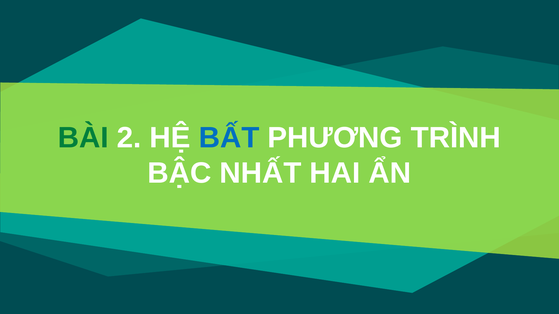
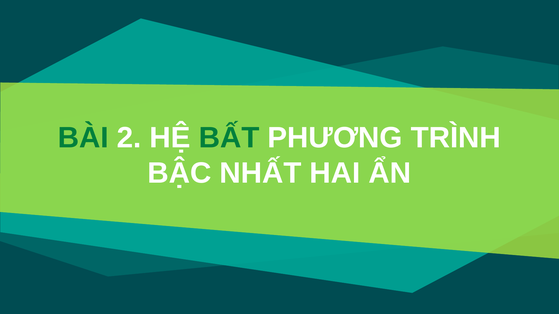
BẤT colour: blue -> green (229, 138)
